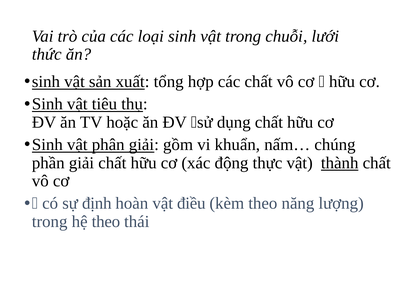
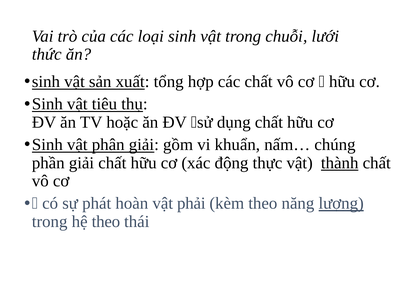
định: định -> phát (97, 204)
điều: điều -> phải (191, 204)
lượng underline: none -> present (341, 204)
